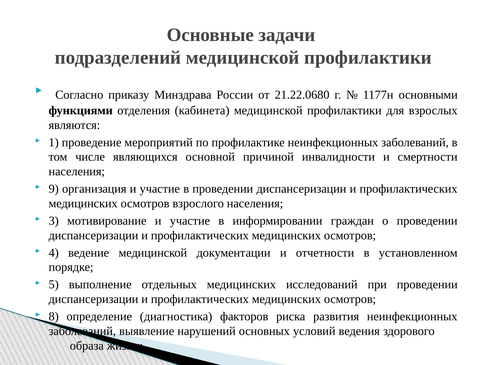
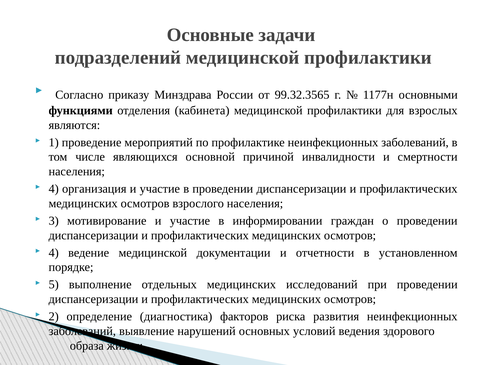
21.22.0680: 21.22.0680 -> 99.32.3565 (302, 95)
9: 9 -> 4 (54, 189)
8: 8 -> 2 (54, 317)
